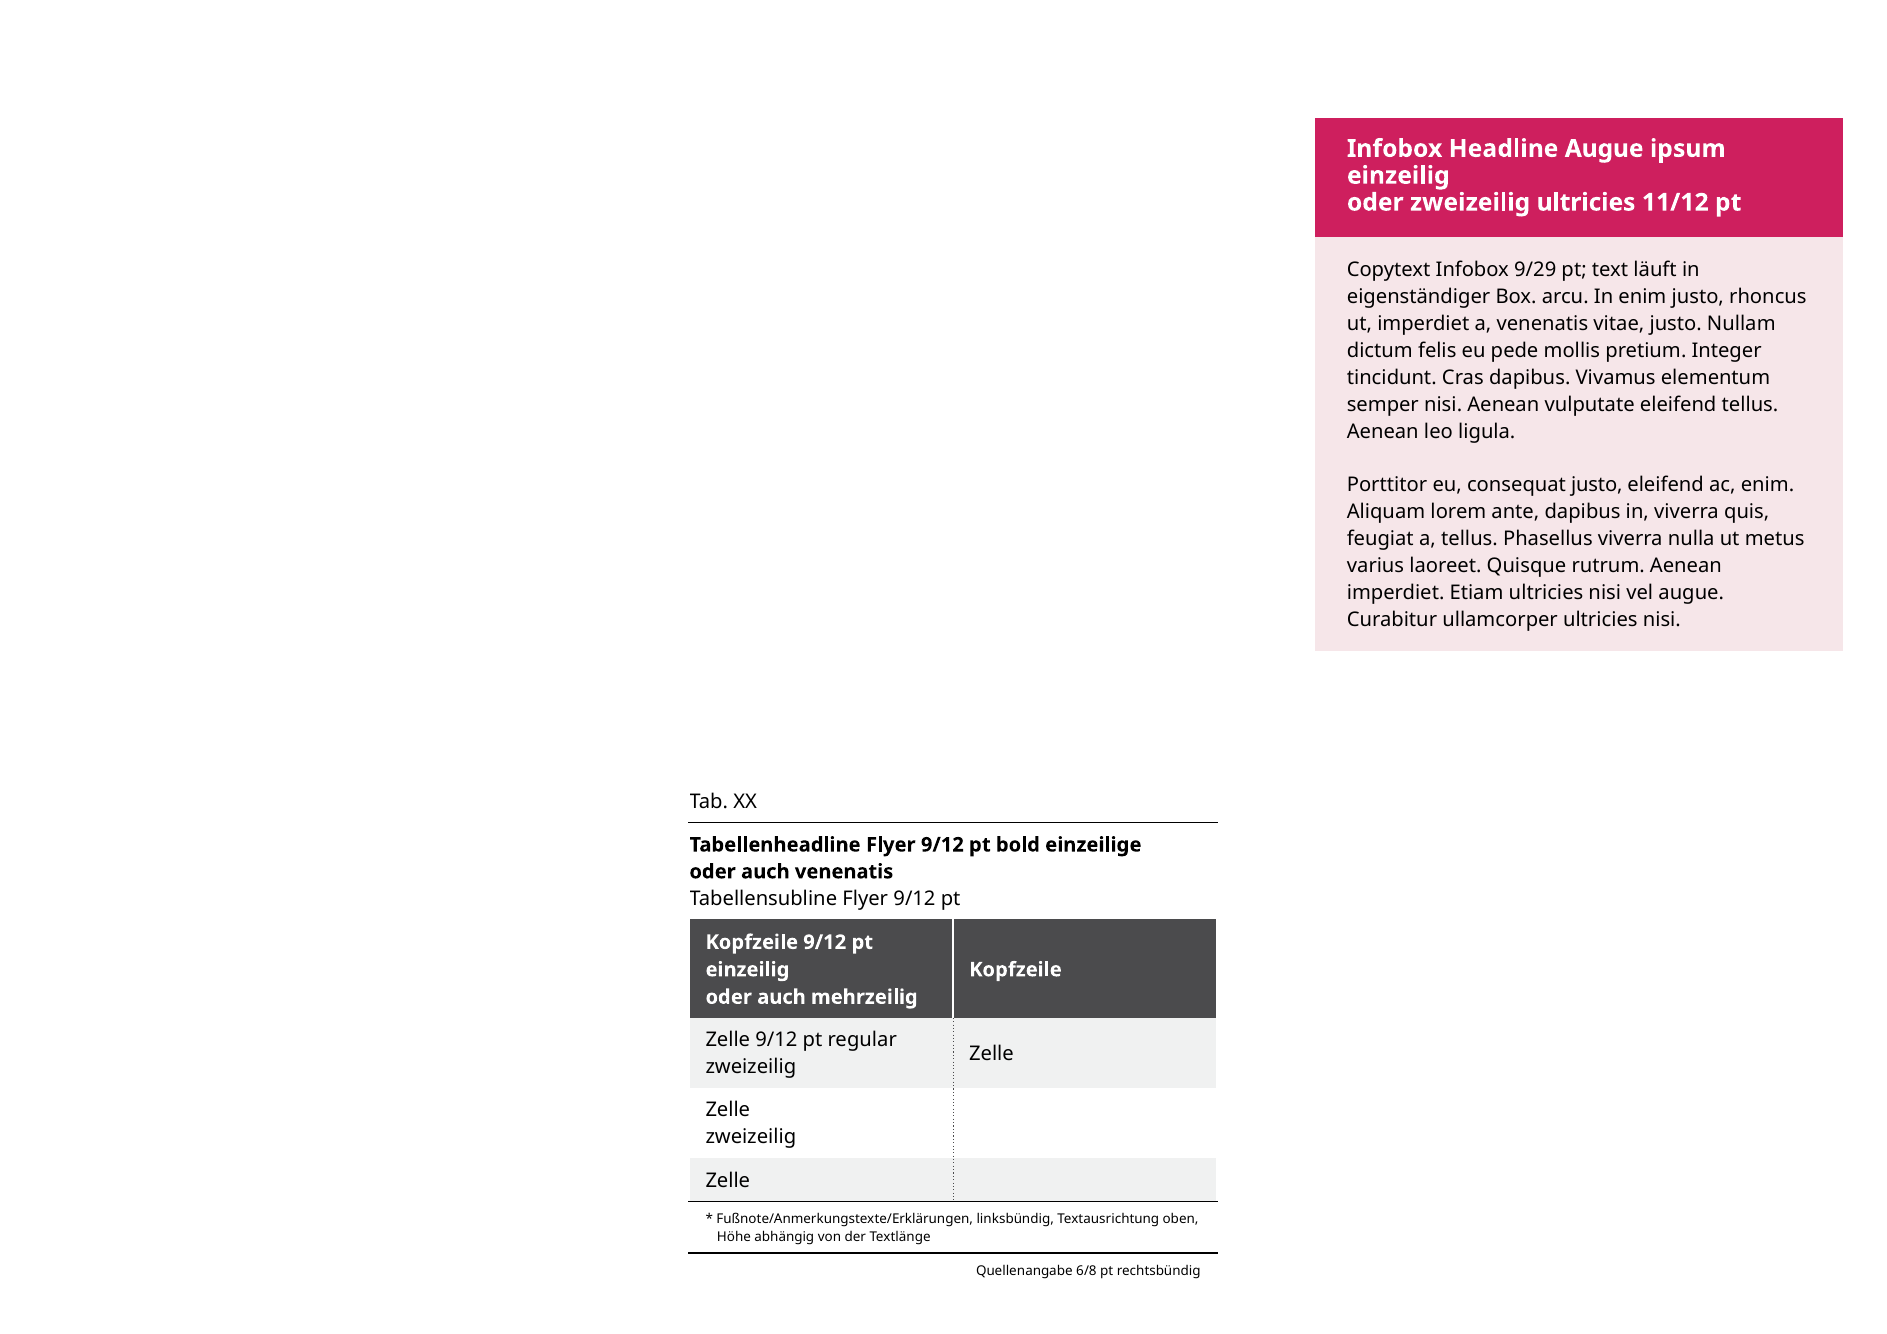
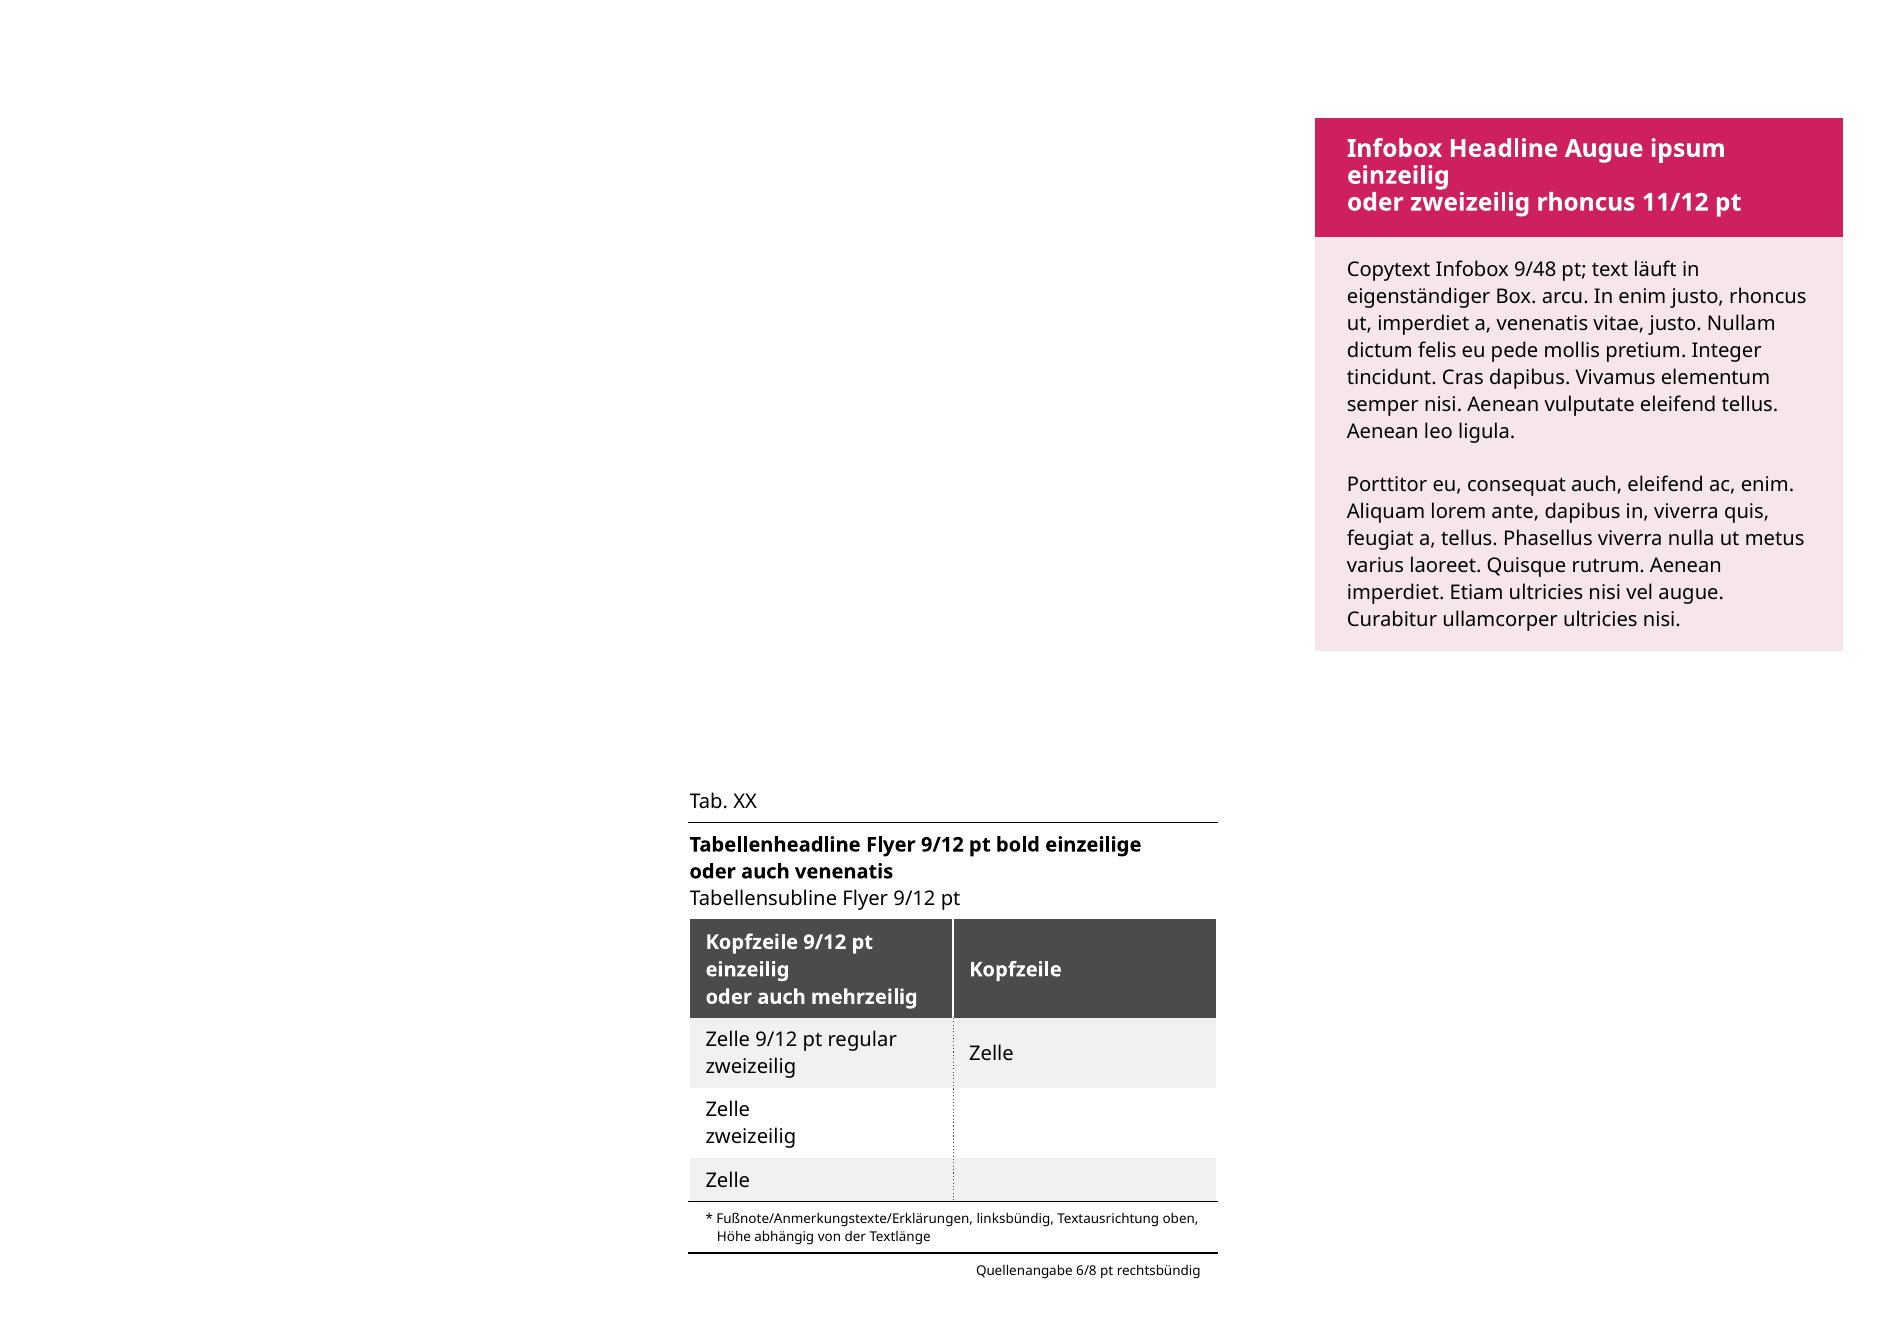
zweizeilig ultricies: ultricies -> rhoncus (1586, 202)
9/29: 9/29 -> 9/48 (1535, 270)
consequat justo: justo -> auch (1597, 485)
